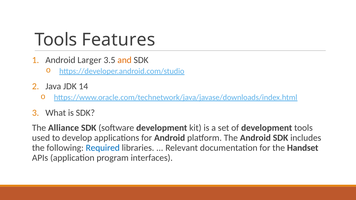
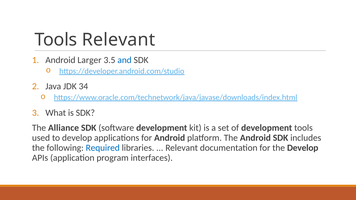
Tools Features: Features -> Relevant (119, 40)
and colour: orange -> blue (125, 60)
14: 14 -> 34 (83, 87)
the Handset: Handset -> Develop (303, 148)
